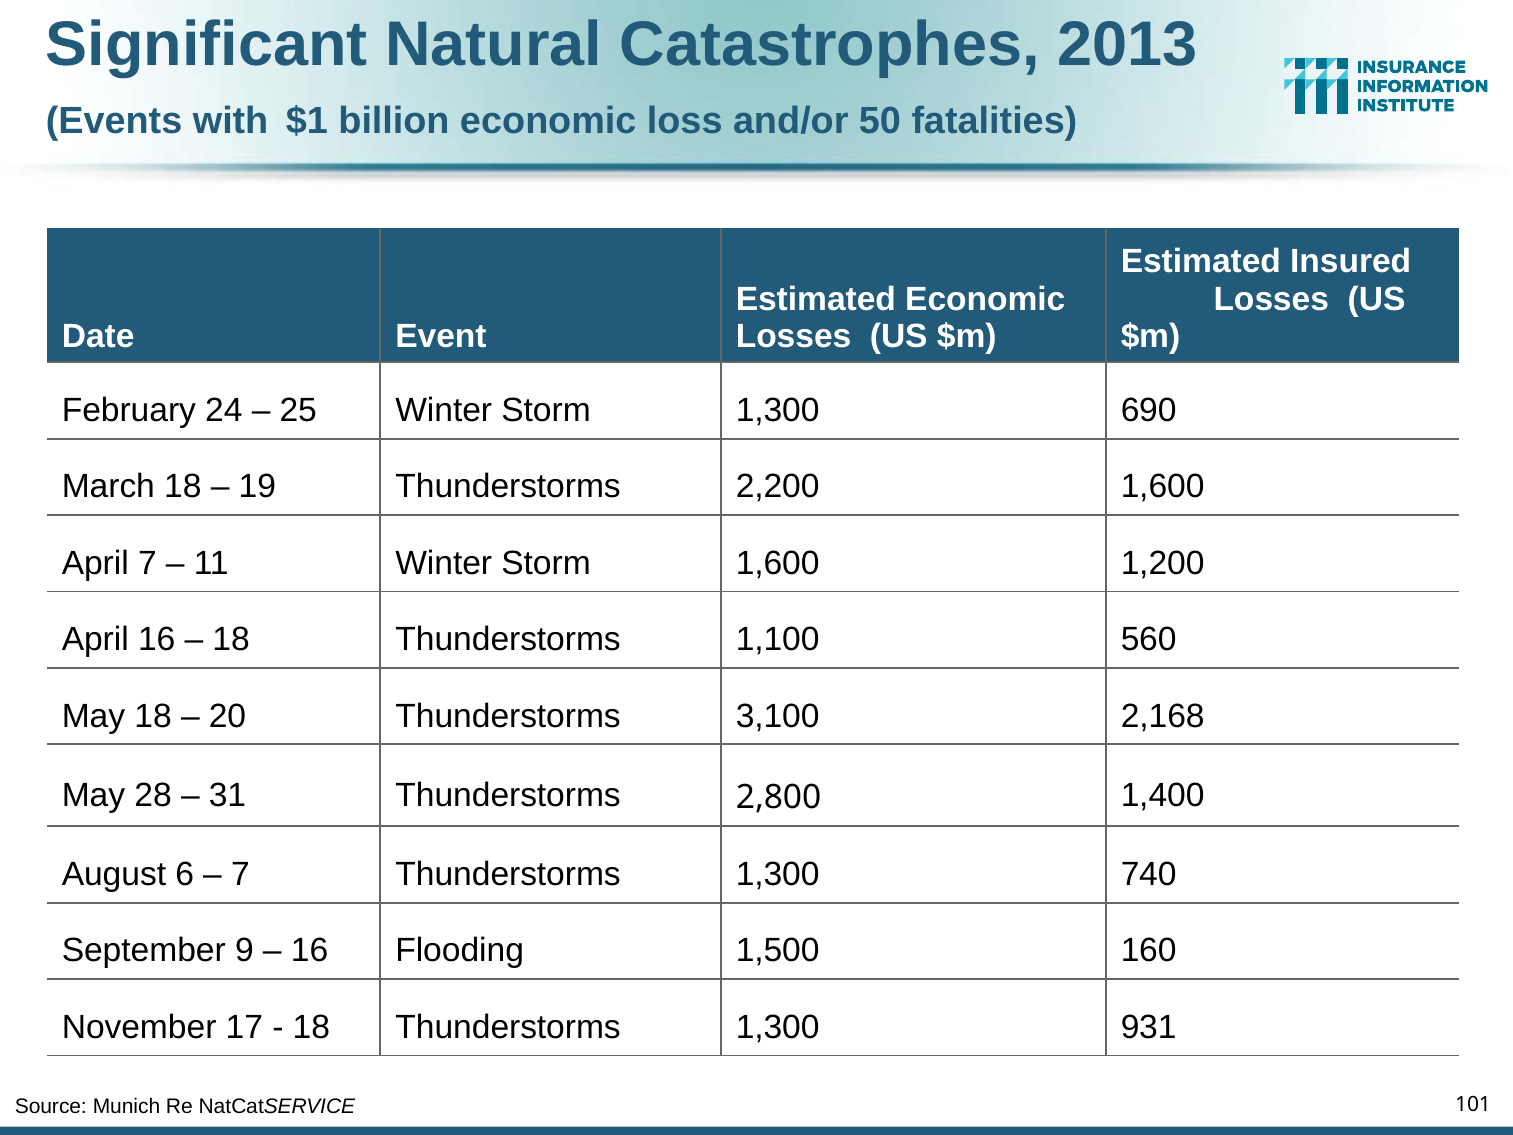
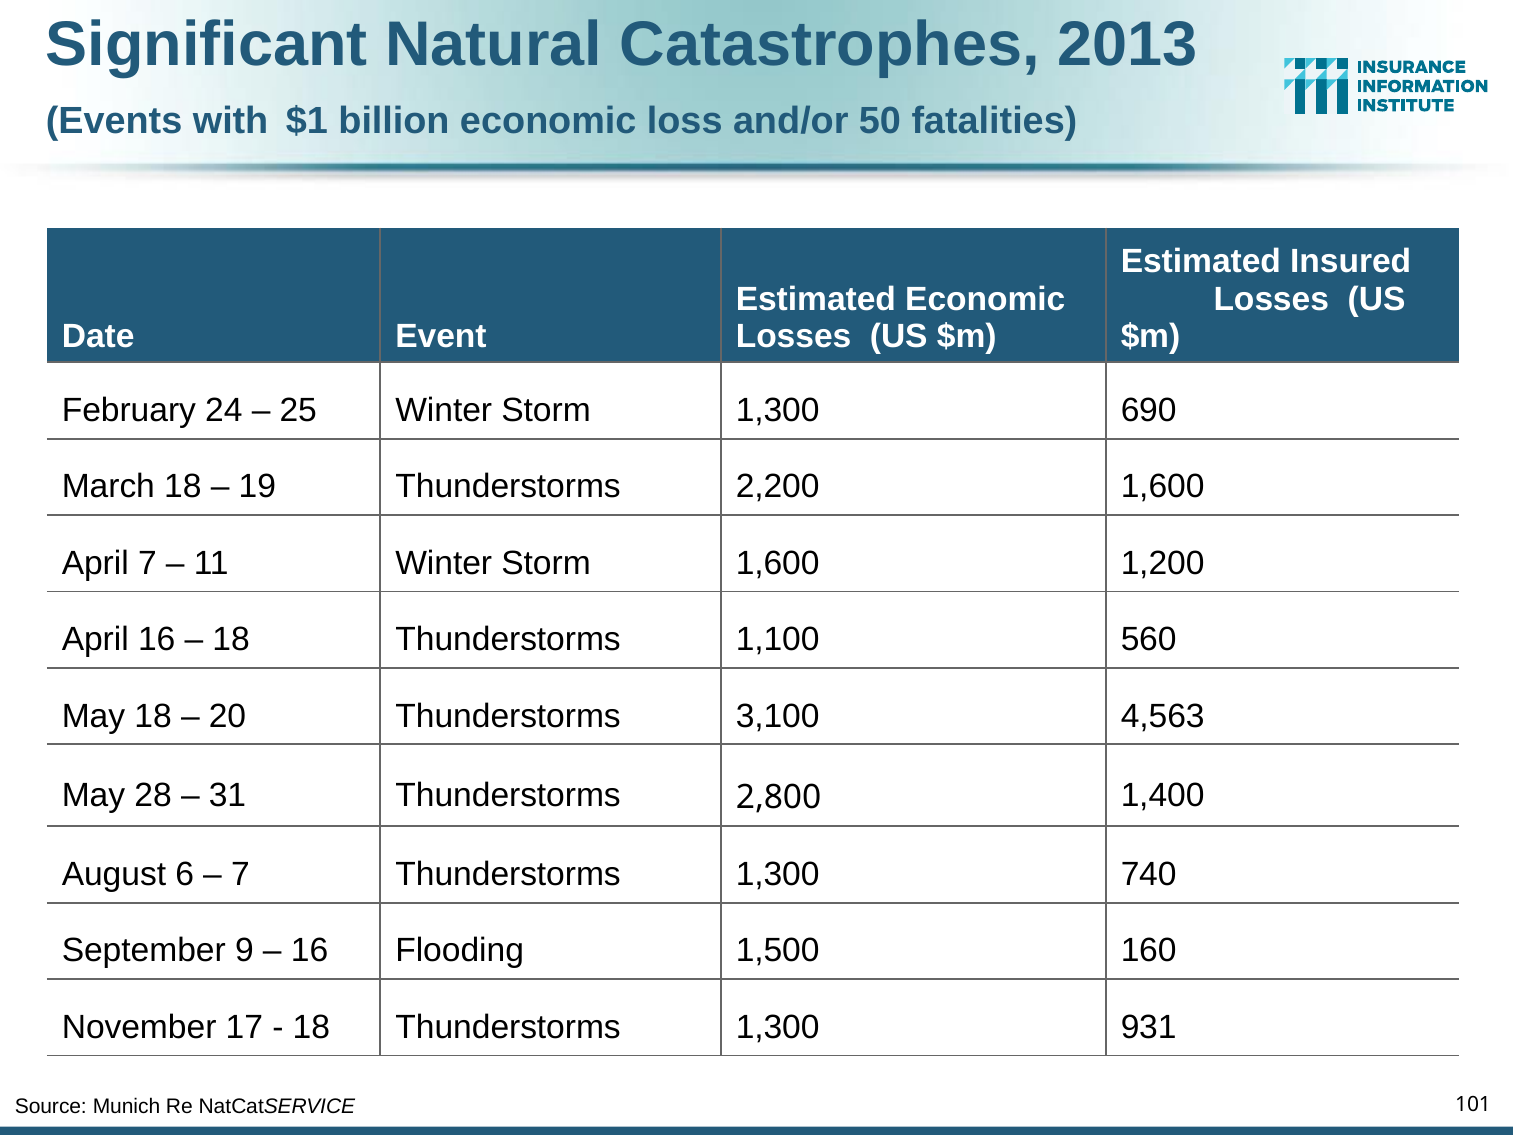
2,168: 2,168 -> 4,563 (1163, 716)
